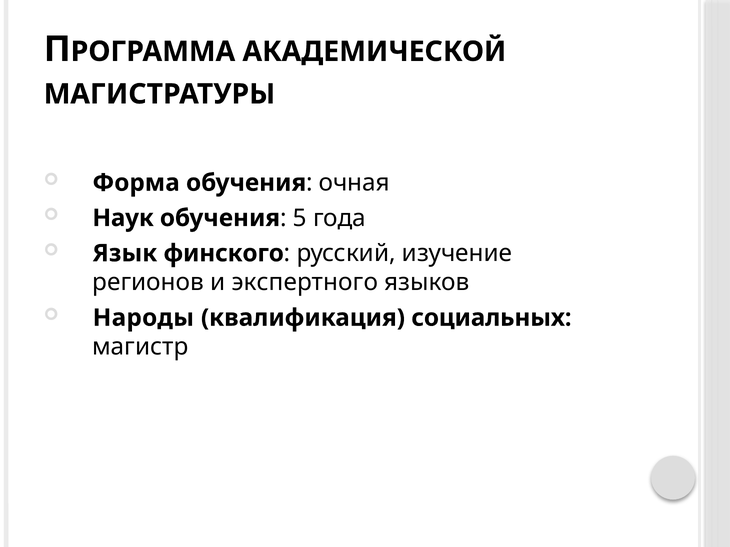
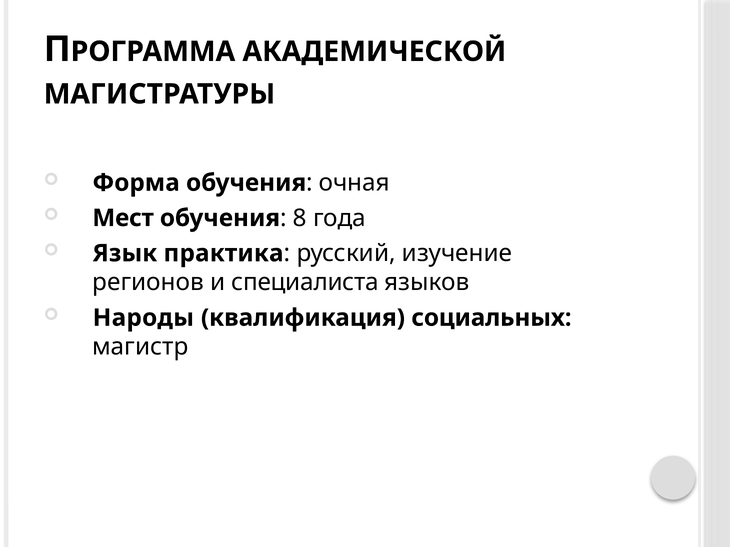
Наук: Наук -> Мест (123, 218)
5: 5 -> 8 (300, 218)
финского: финского -> практика (224, 254)
экспертного: экспертного -> специалиста (305, 283)
